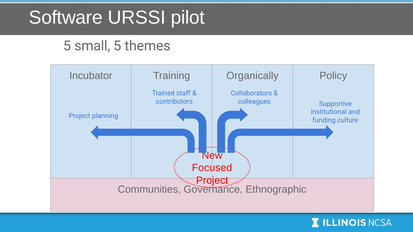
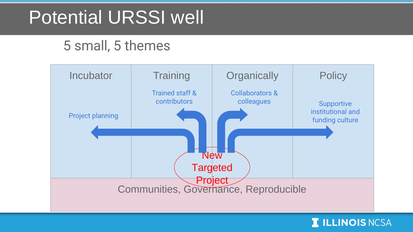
Software: Software -> Potential (66, 17)
pilot: pilot -> well (188, 17)
Focused: Focused -> Targeted (212, 168)
Ethnographic: Ethnographic -> Reproducible (276, 190)
